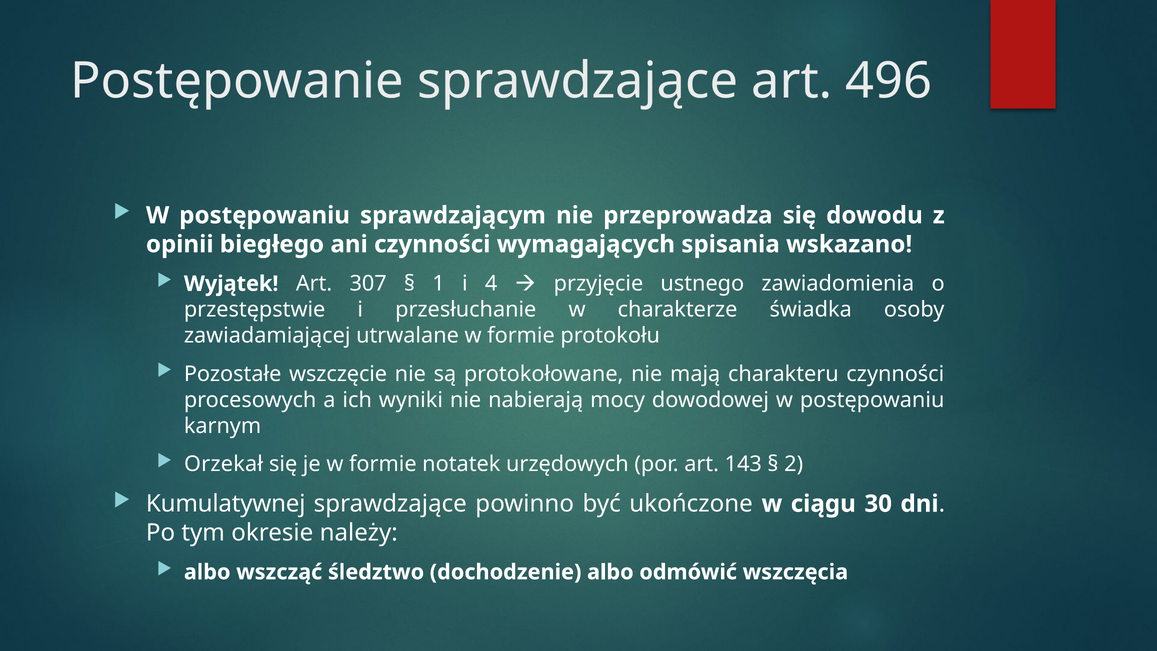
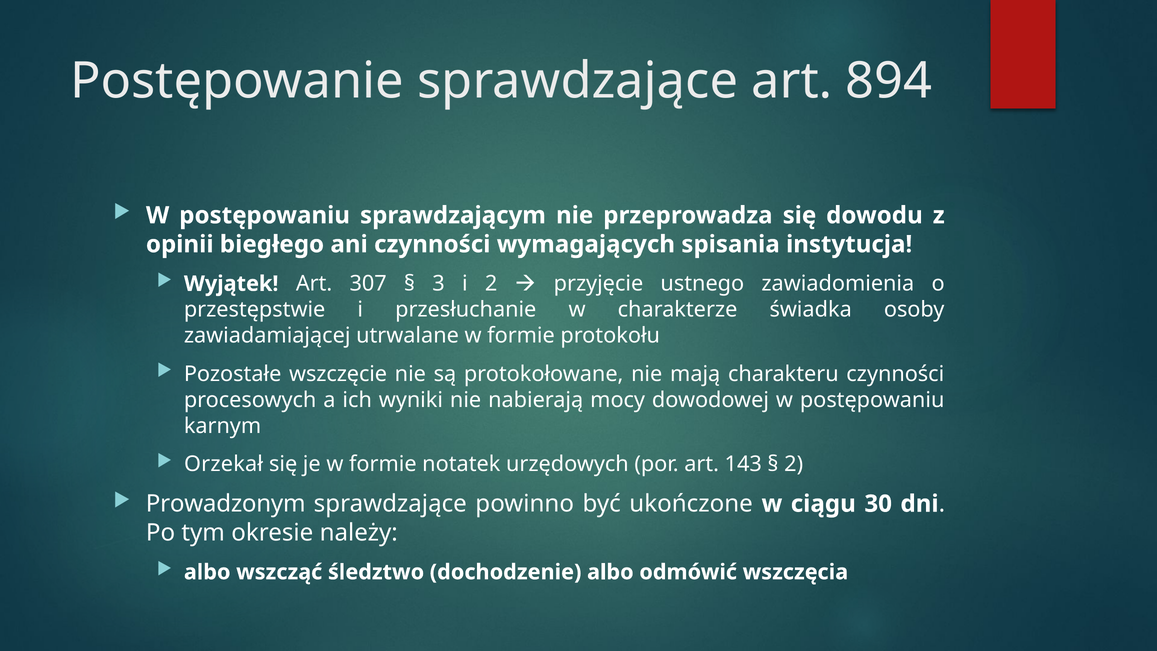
496: 496 -> 894 (889, 81)
wskazano: wskazano -> instytucja (849, 244)
1: 1 -> 3 (439, 284)
i 4: 4 -> 2 (491, 284)
Kumulatywnej: Kumulatywnej -> Prowadzonym (226, 504)
